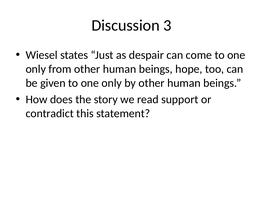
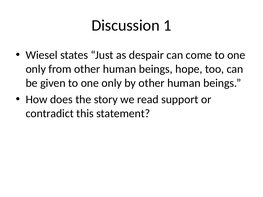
3: 3 -> 1 (167, 25)
